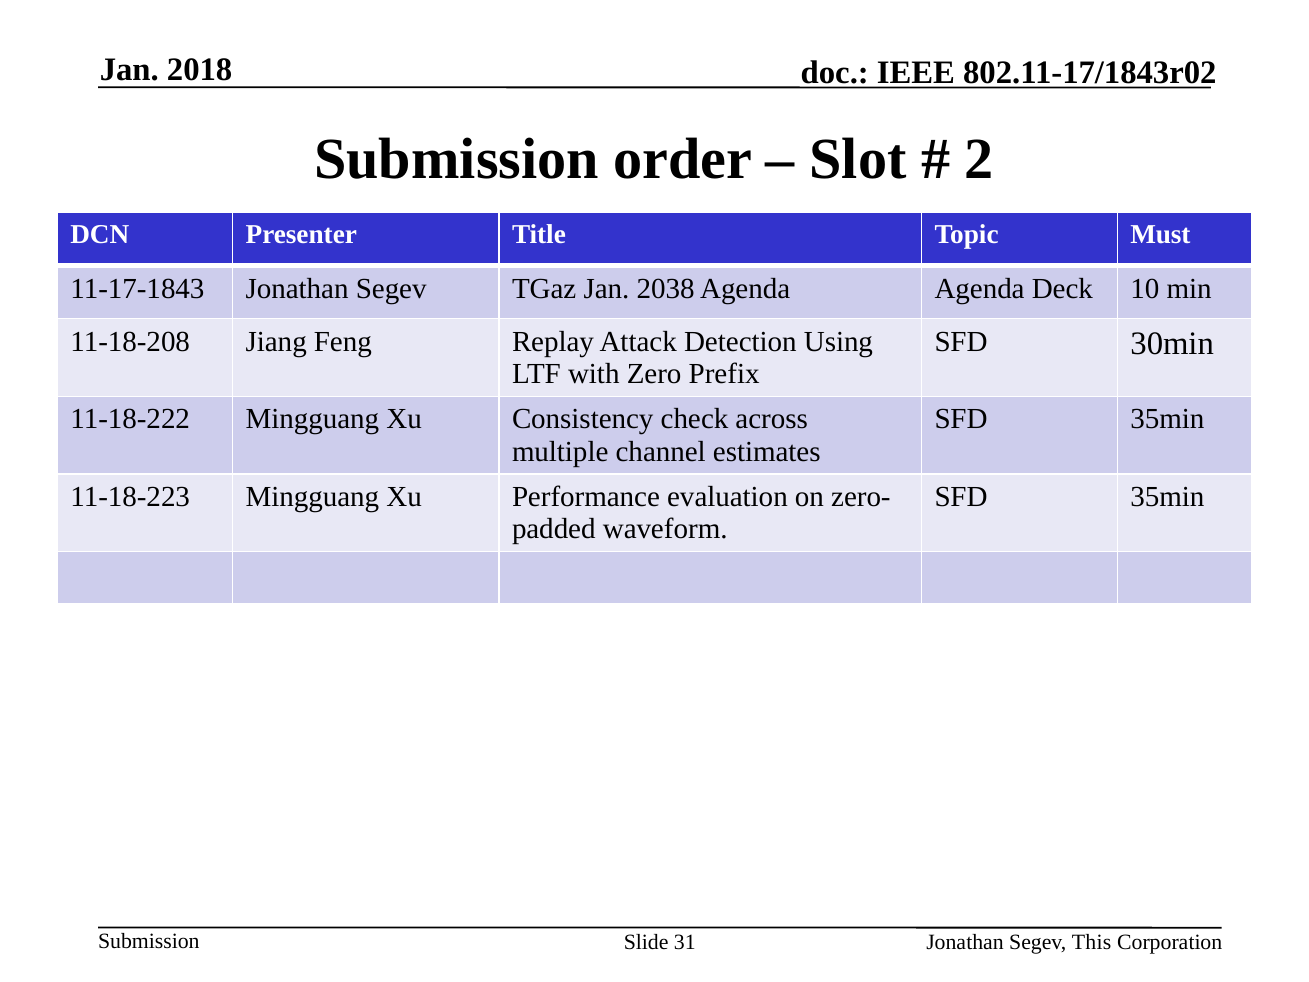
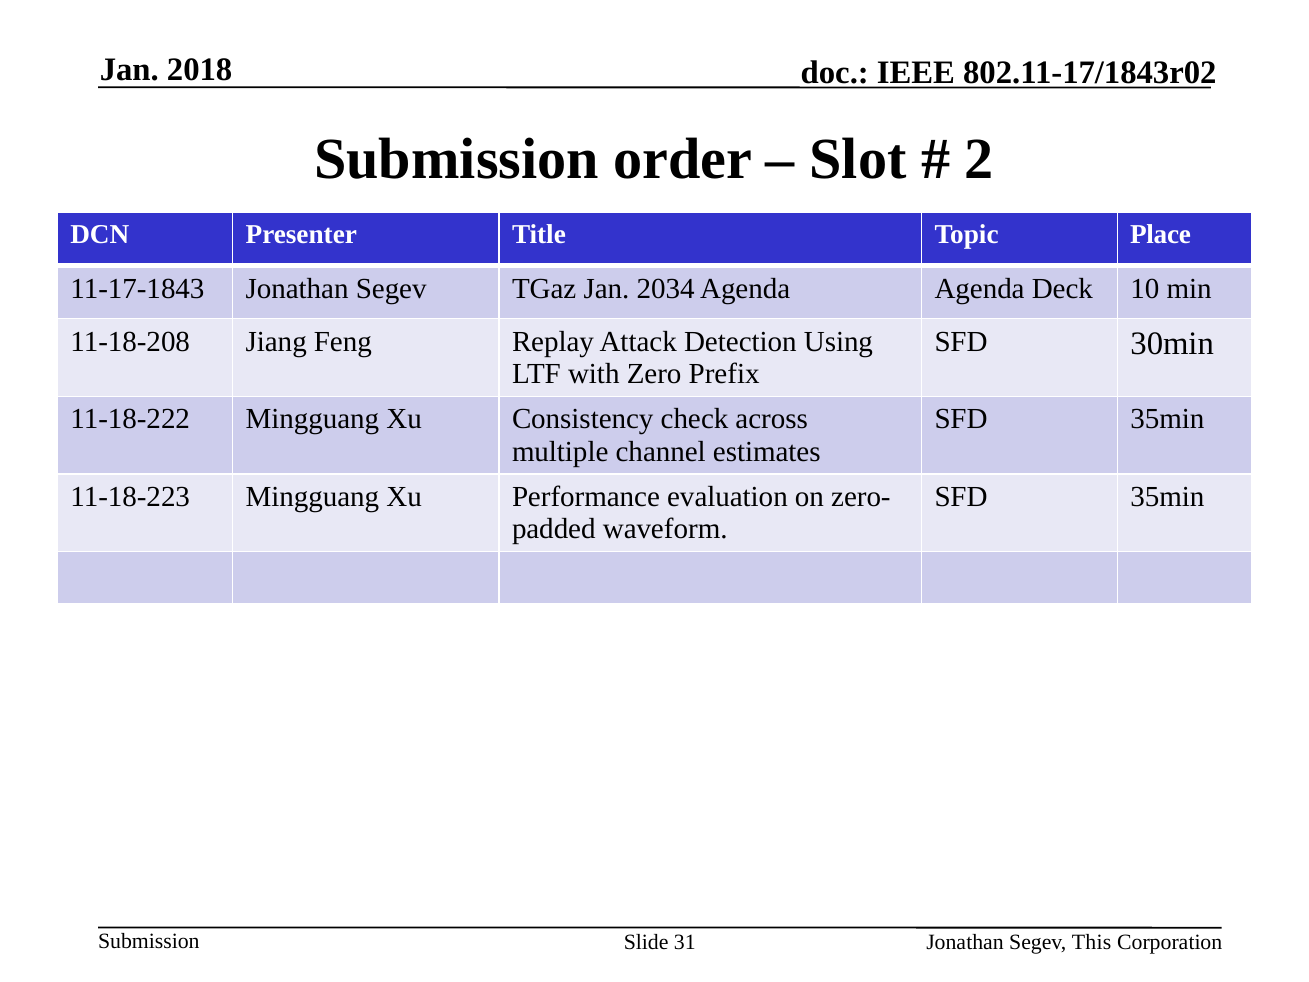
Must: Must -> Place (1160, 234)
2038: 2038 -> 2034 (666, 288)
